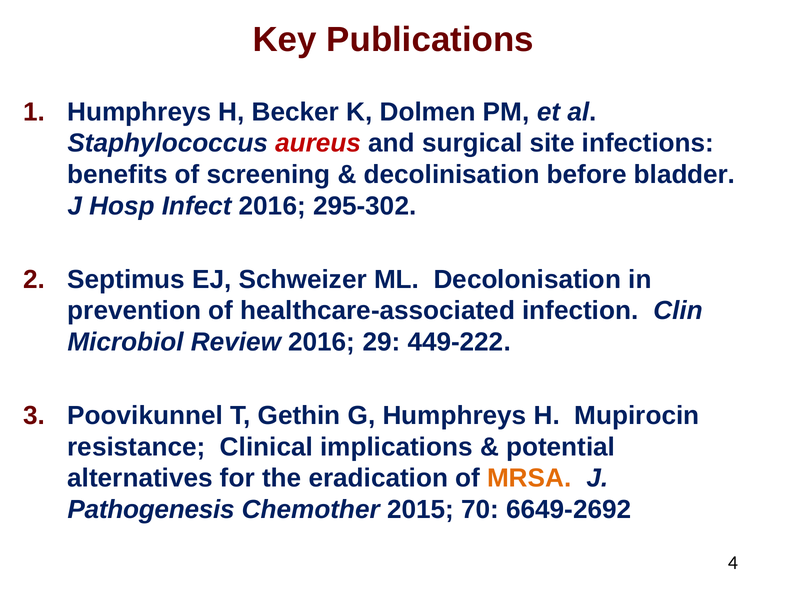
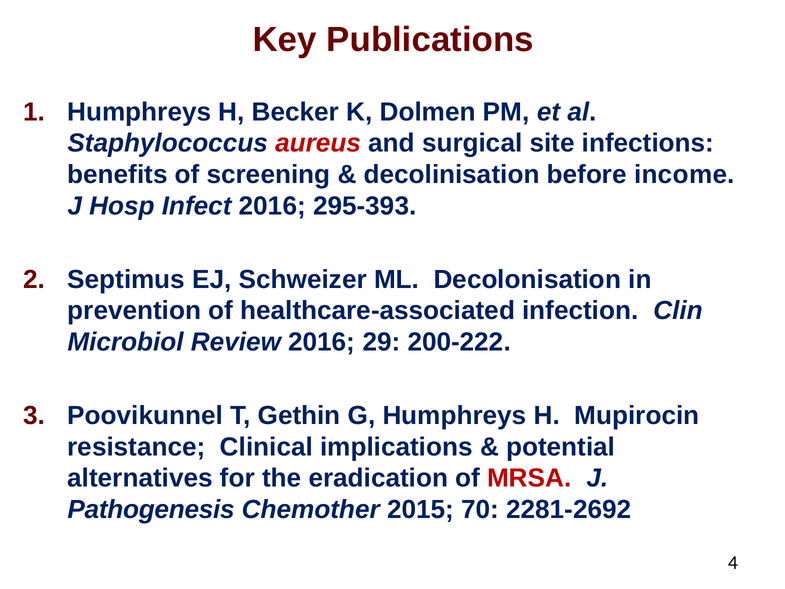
bladder: bladder -> income (684, 175)
295-302: 295-302 -> 295-393 (365, 206)
449-222: 449-222 -> 200-222 (459, 342)
MRSA colour: orange -> red (529, 478)
6649-2692: 6649-2692 -> 2281-2692 (569, 510)
